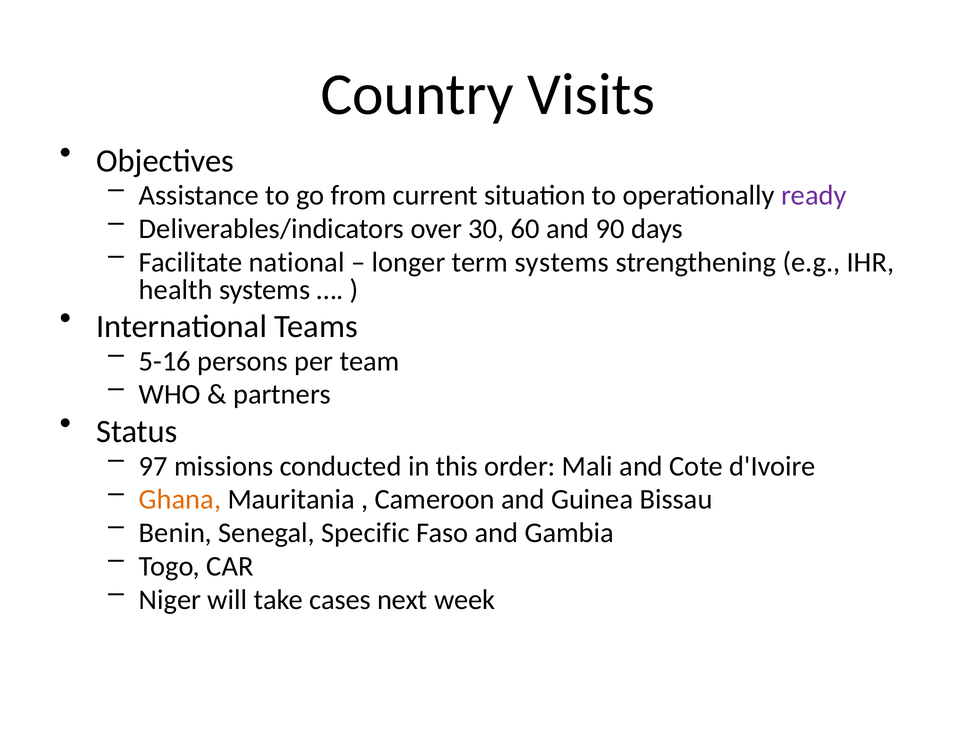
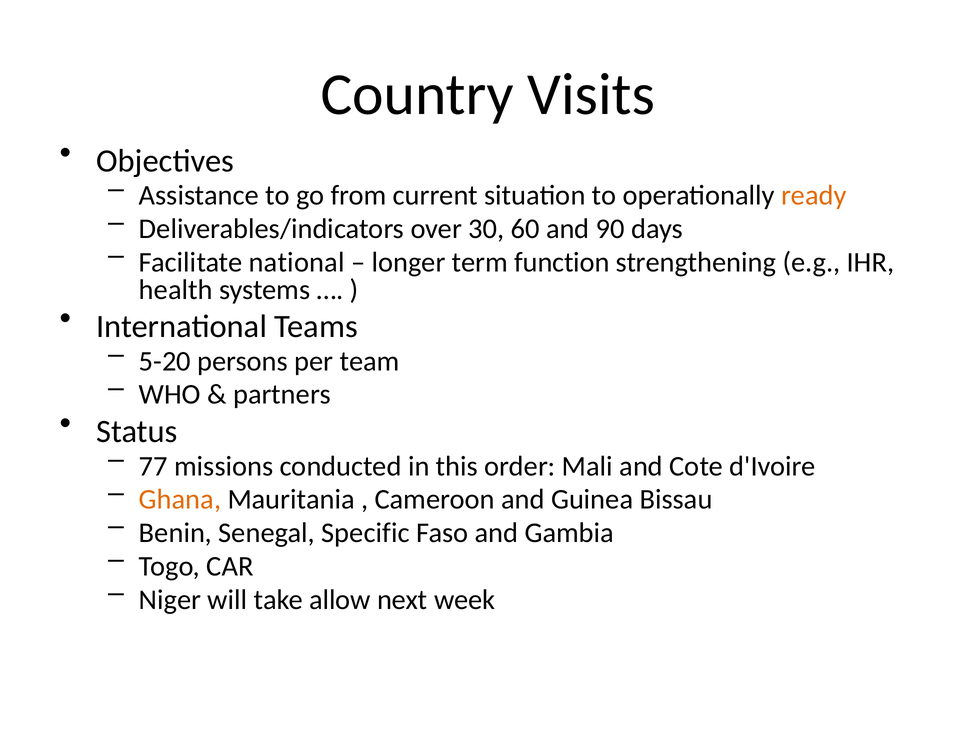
ready colour: purple -> orange (814, 196)
term systems: systems -> function (562, 262)
5-16: 5-16 -> 5-20 (165, 361)
97: 97 -> 77 (153, 466)
cases: cases -> allow (340, 600)
